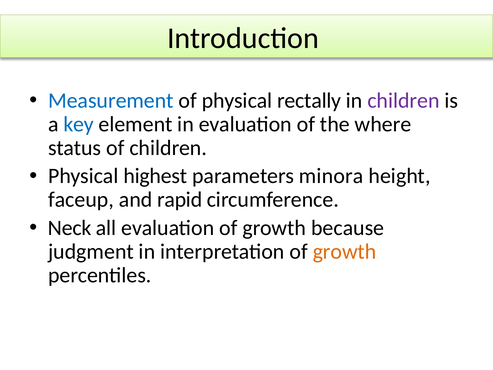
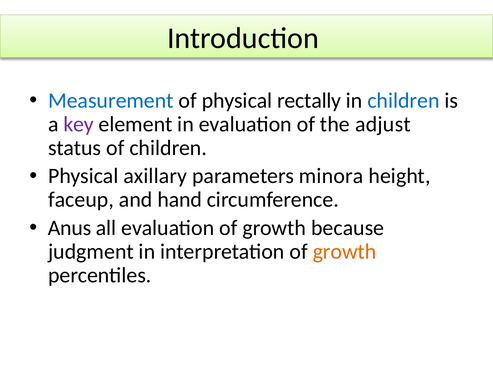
children colour: purple -> blue (403, 100)
key colour: blue -> purple (79, 124)
where: where -> adjust (383, 124)
highest: highest -> axillary (155, 176)
rapid: rapid -> hand (180, 200)
Neck: Neck -> Anus (70, 228)
